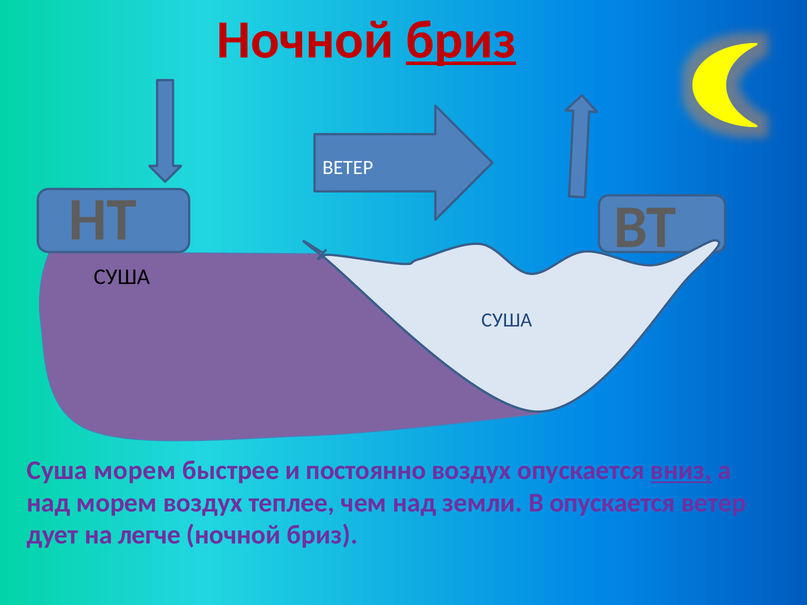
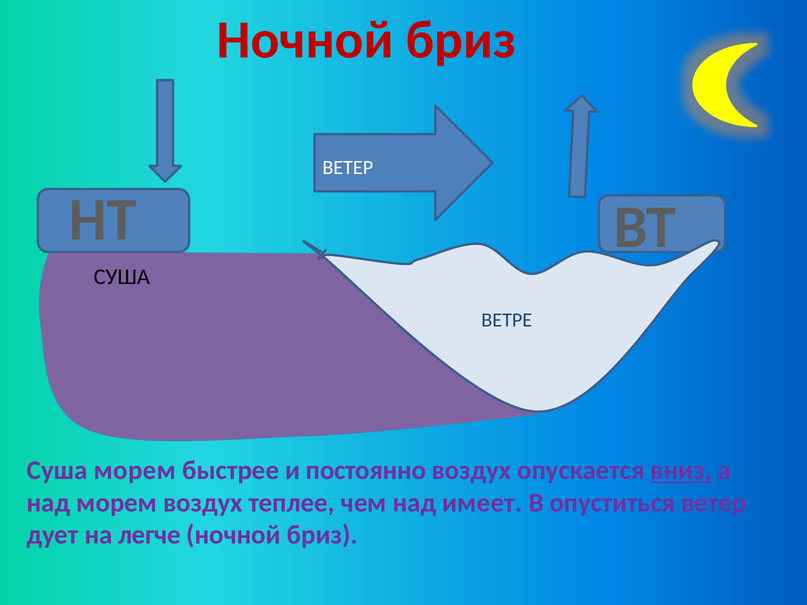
бриз underline: present -> none (461, 40)
СУША: СУША -> ВЕТРЕ (507, 320)
земли: земли -> имеет (482, 503)
В опускается: опускается -> опуститься (612, 503)
